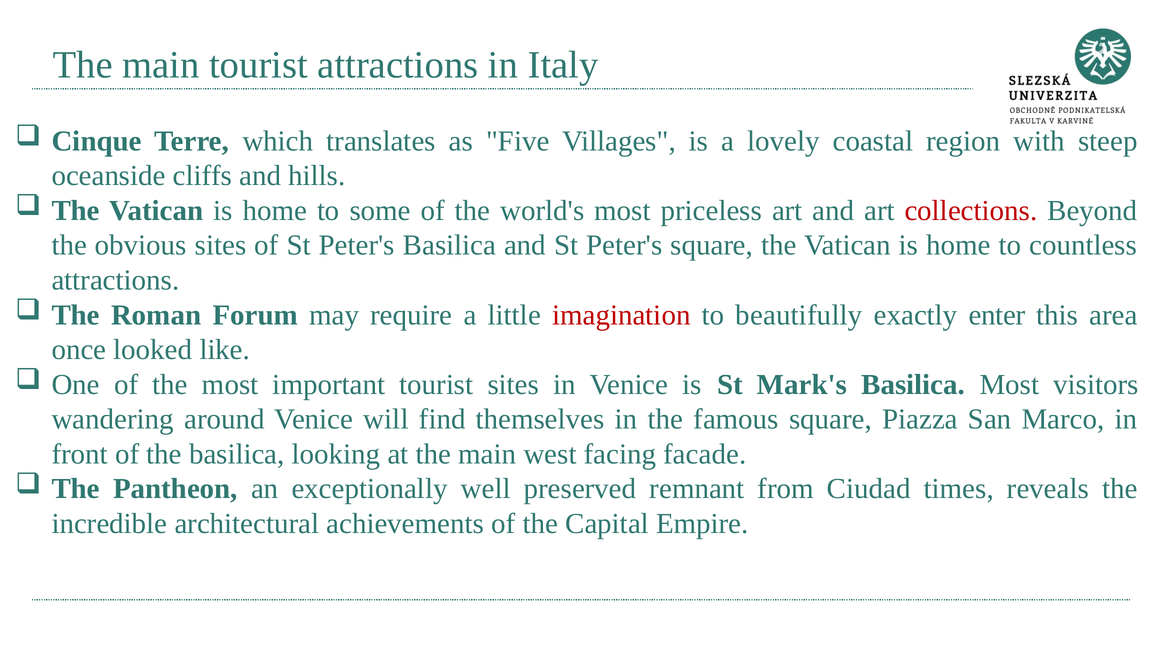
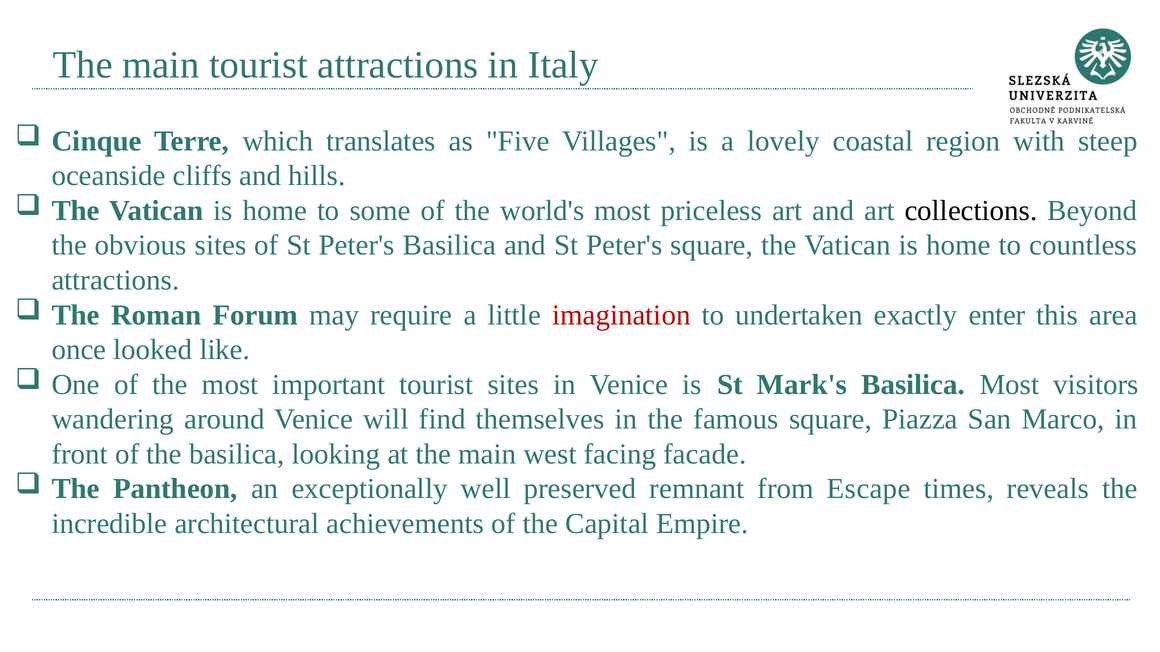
collections colour: red -> black (971, 211)
beautifully: beautifully -> undertaken (799, 315)
Ciudad: Ciudad -> Escape (869, 489)
